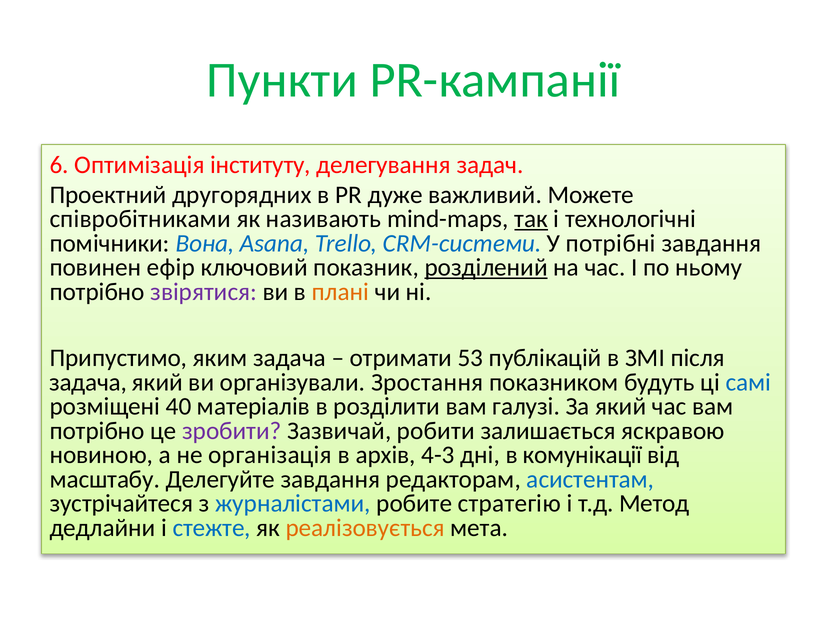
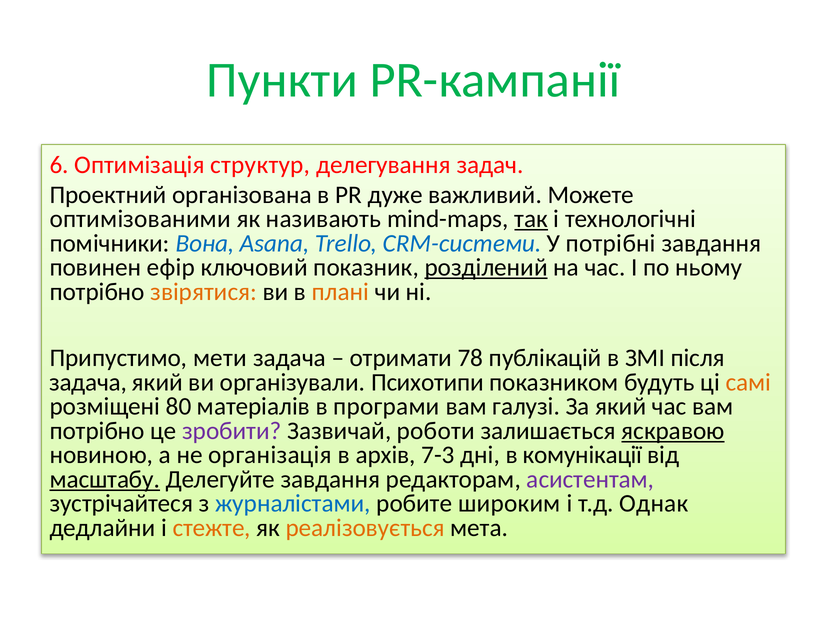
інституту: інституту -> структур (260, 165)
другорядних: другорядних -> організована (242, 195)
співробітниками: співробітниками -> оптимізованими (140, 219)
звірятися colour: purple -> orange (204, 292)
яким: яким -> мети (220, 358)
53: 53 -> 78 (470, 358)
Зростання: Зростання -> Психотипи (427, 382)
самі colour: blue -> orange (748, 382)
40: 40 -> 80 (179, 407)
розділити: розділити -> програми (386, 407)
робити: робити -> роботи (436, 431)
яскравою underline: none -> present (673, 431)
4-3: 4-3 -> 7-3 (438, 455)
масштабу underline: none -> present (105, 479)
асистентам colour: blue -> purple (590, 479)
стратегію: стратегію -> широким (509, 504)
Метод: Метод -> Однак (654, 504)
стежте colour: blue -> orange (212, 528)
